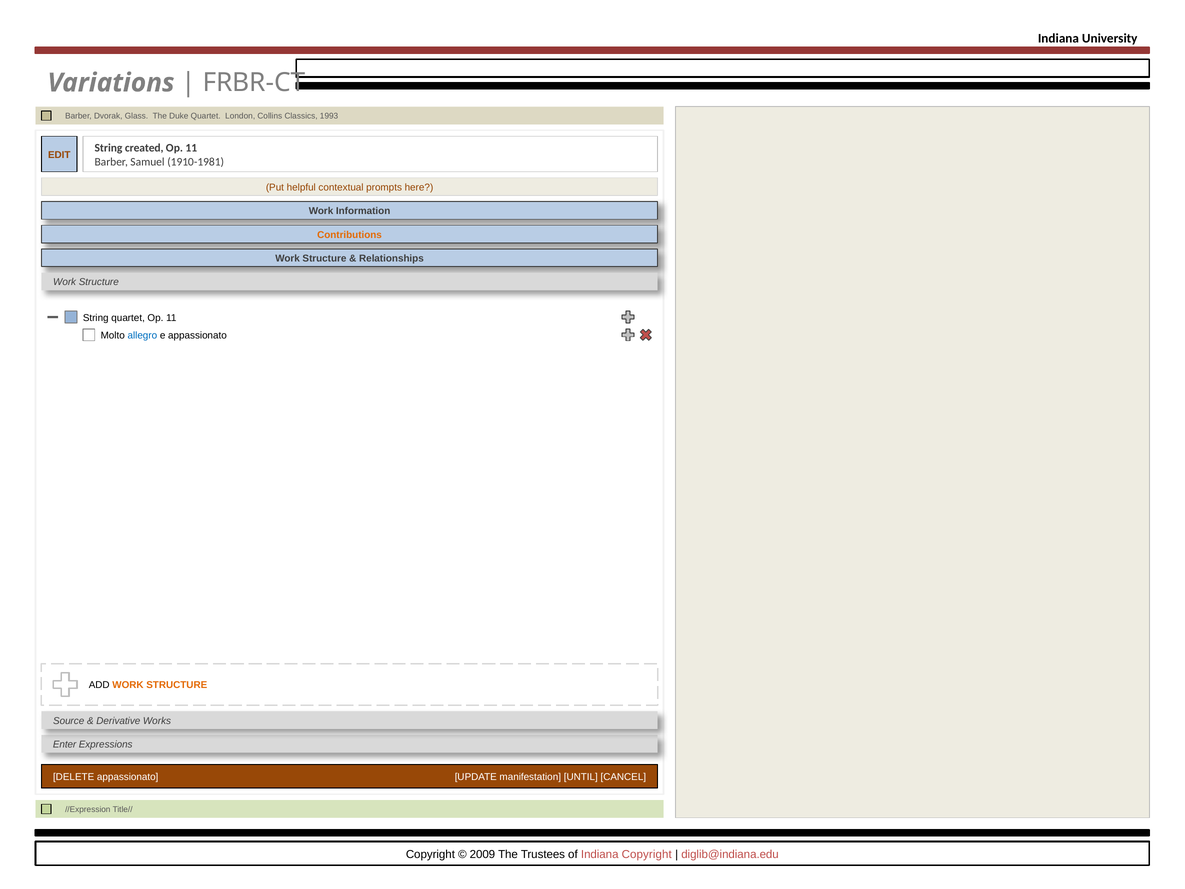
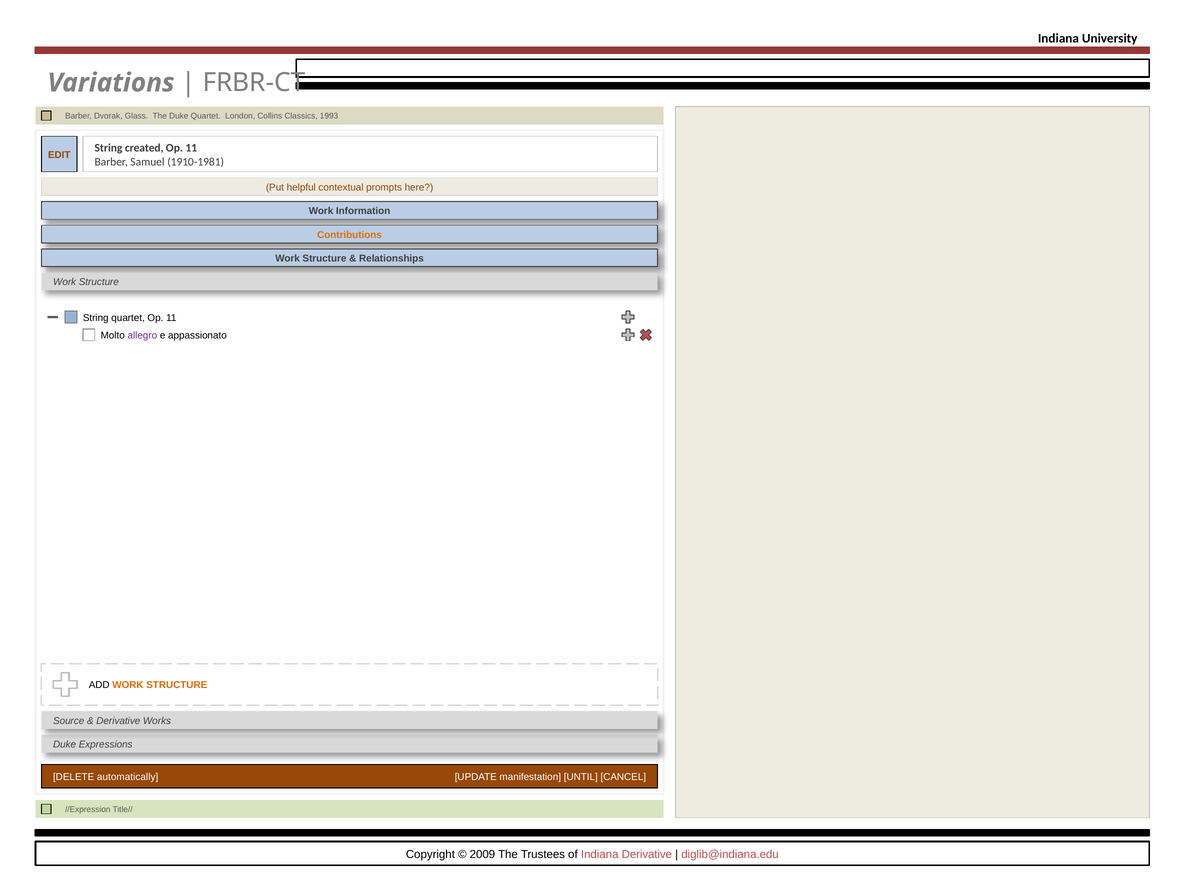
allegro colour: blue -> purple (142, 335)
Enter: Enter -> Duke (65, 744)
DELETE appassionato: appassionato -> automatically (128, 777)
Indiana Copyright: Copyright -> Derivative (647, 854)
